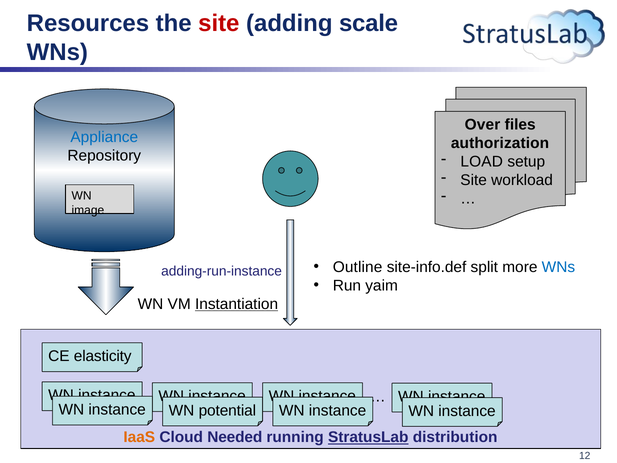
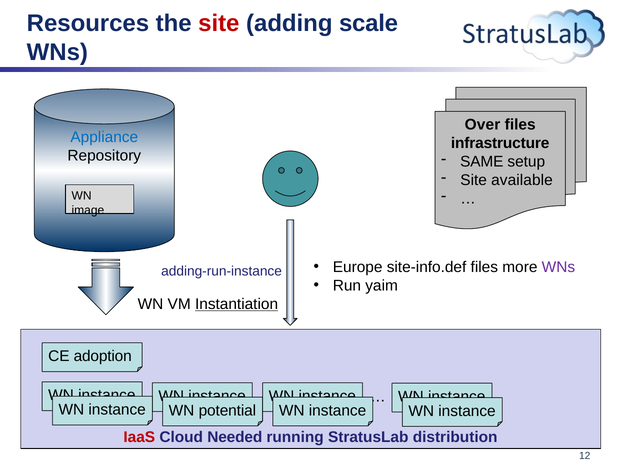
authorization: authorization -> infrastructure (500, 143)
LOAD: LOAD -> SAME (482, 162)
workload: workload -> available (522, 180)
Outline: Outline -> Europe (358, 267)
site-info.def split: split -> files (484, 267)
WNs colour: blue -> purple (558, 267)
elasticity: elasticity -> adoption (103, 356)
IaaS colour: orange -> red (139, 437)
StratusLab underline: present -> none (368, 437)
